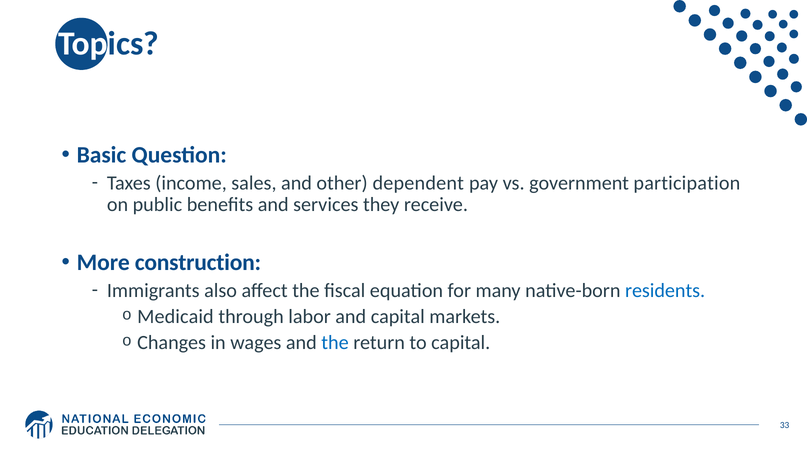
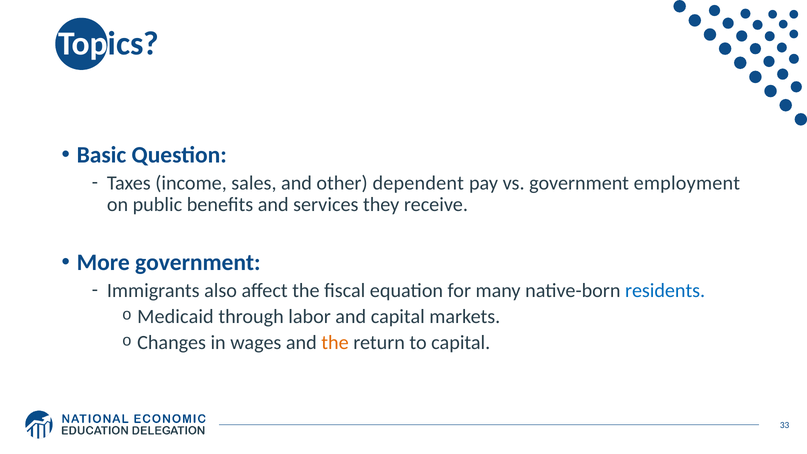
participation: participation -> employment (687, 183)
More construction: construction -> government (198, 263)
the colour: blue -> orange (335, 342)
